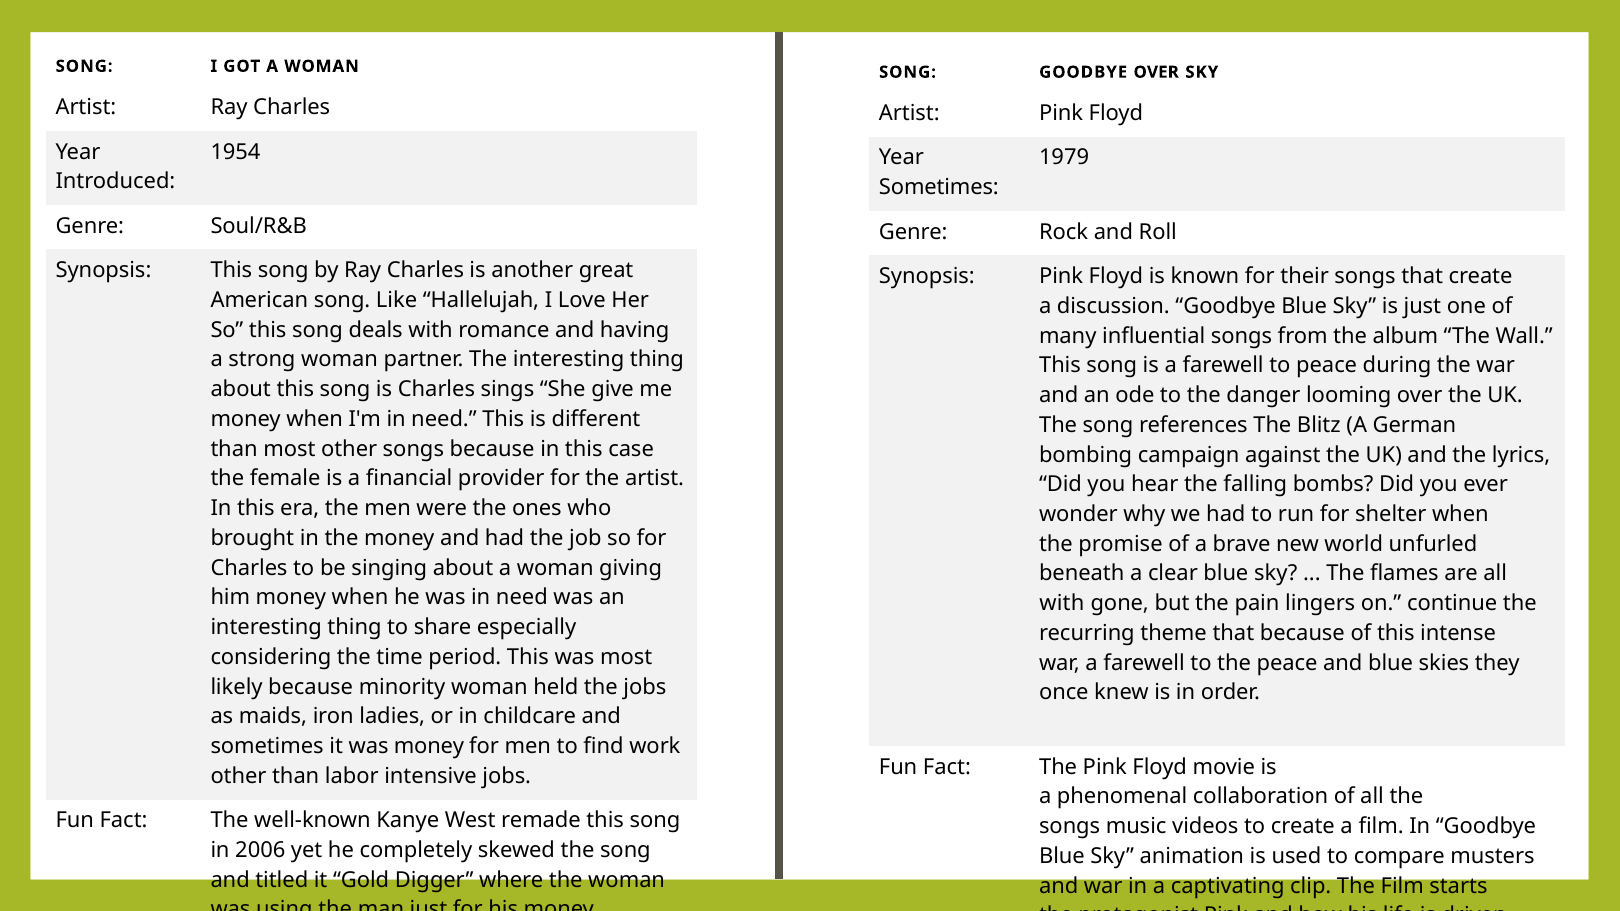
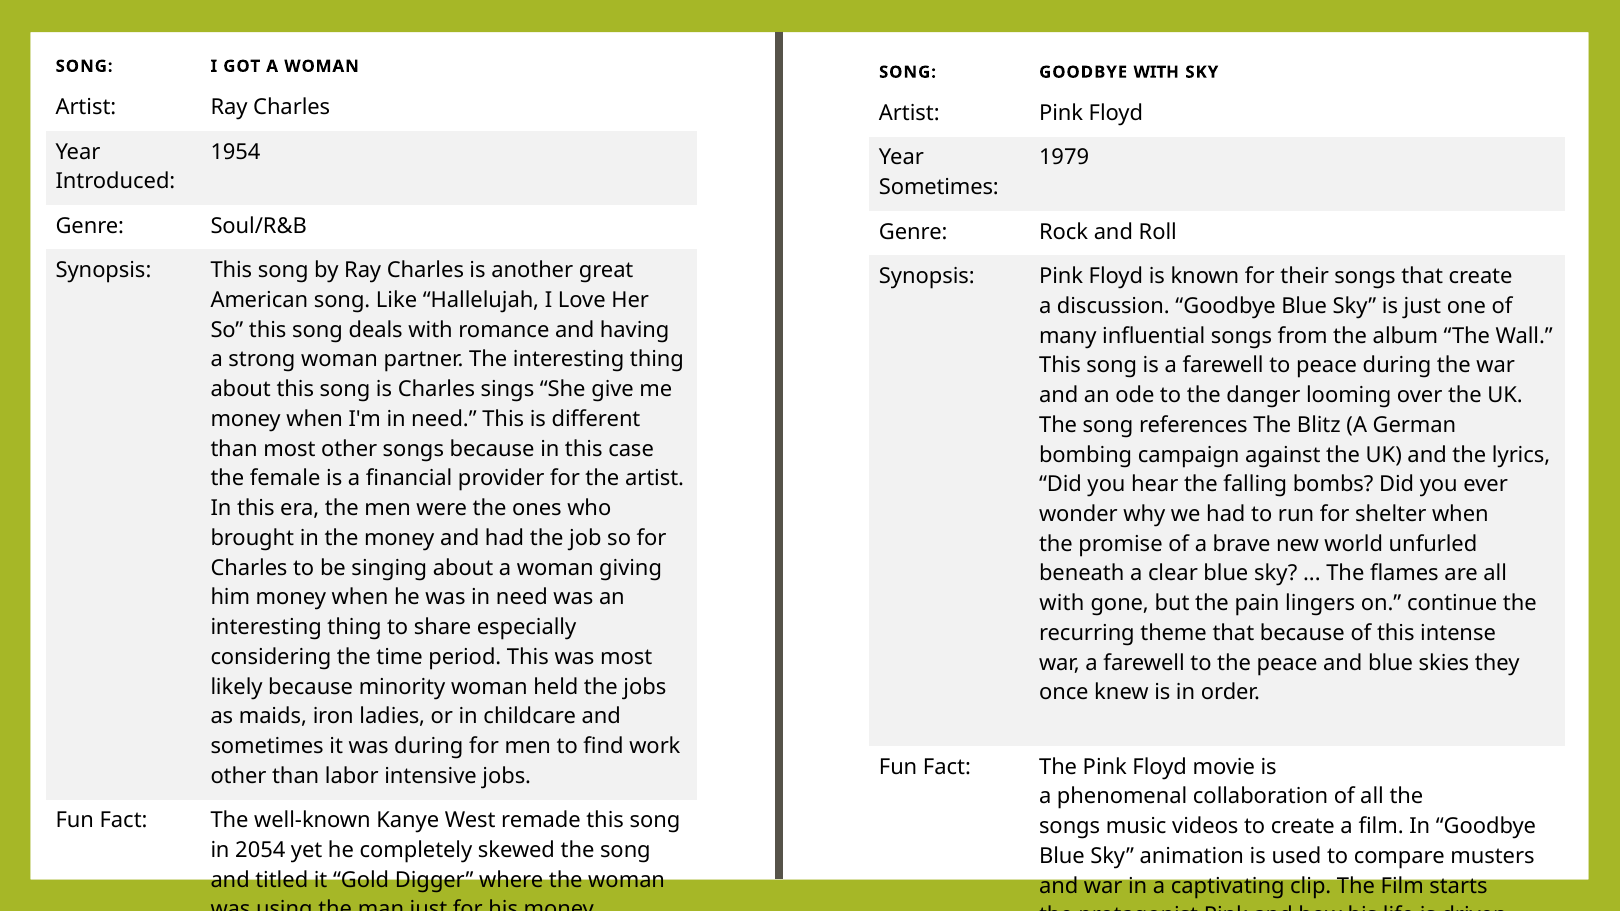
GOODBYE OVER: OVER -> WITH (1156, 72)
was money: money -> during (429, 746)
2006: 2006 -> 2054 (260, 850)
